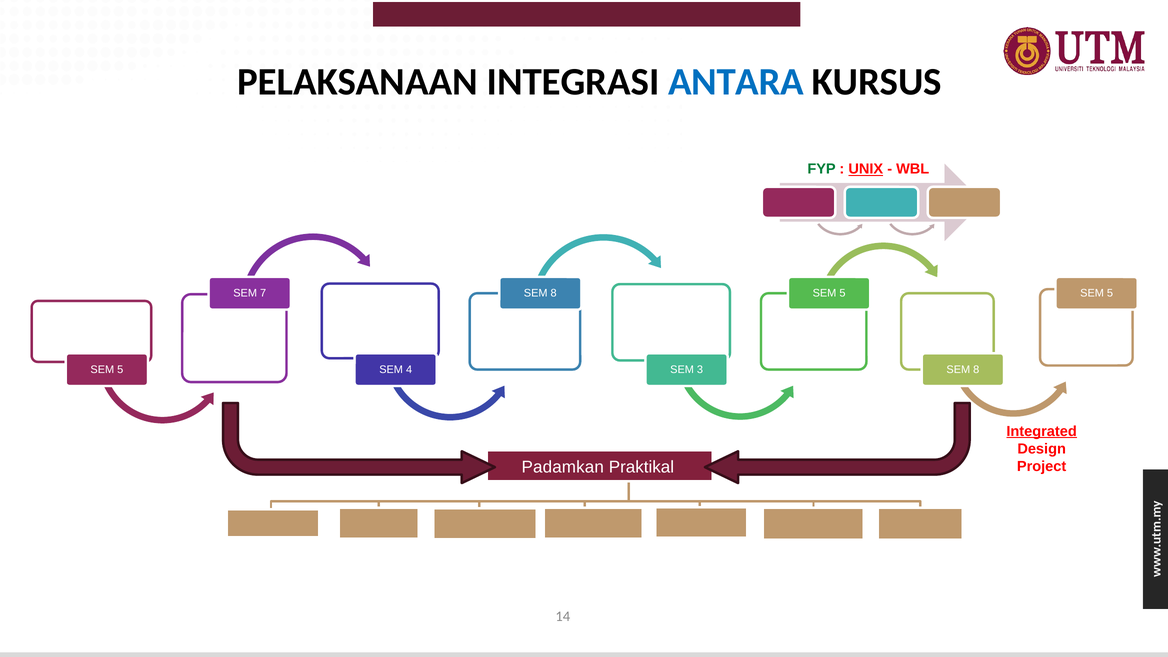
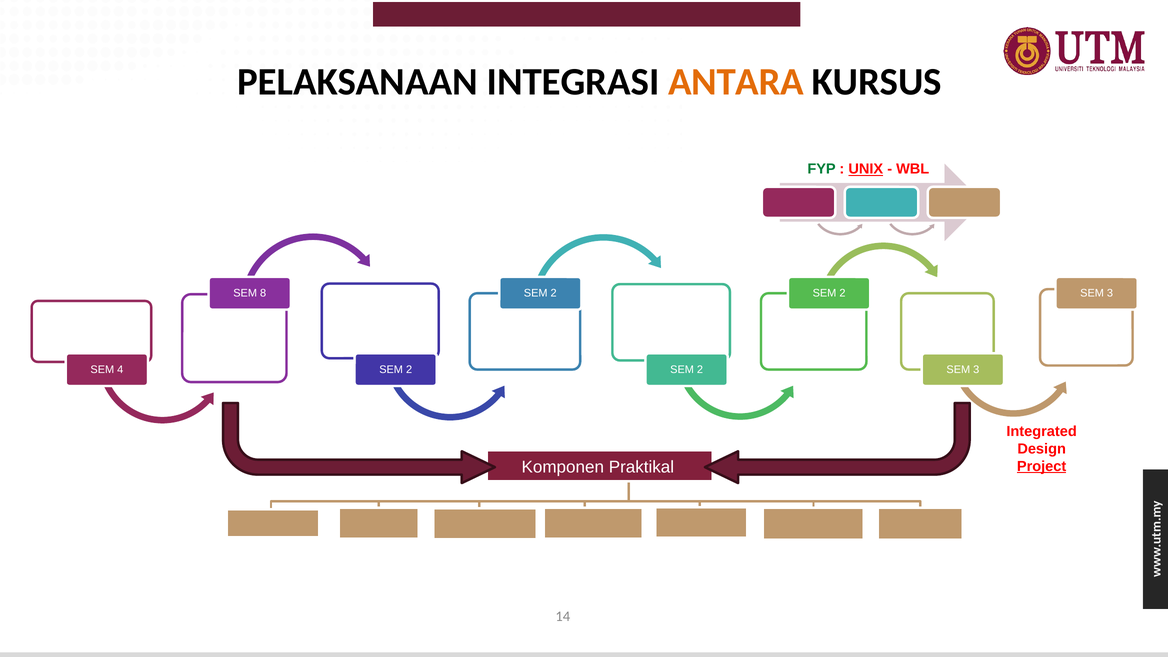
ANTARA colour: blue -> orange (736, 82)
7: 7 -> 8 (263, 293)
8: 8 -> 2 (554, 293)
5: 5 -> 2 (842, 293)
5: 5 -> 3 (1110, 293)
5: 5 -> 4 (120, 370)
4: 4 -> 2 (409, 370)
3: 3 -> 2 (700, 370)
8: 8 -> 3 (976, 370)
Integrated underline: present -> none (1042, 431)
Padamkan: Padamkan -> Komponen (563, 467)
Project underline: none -> present (1042, 466)
